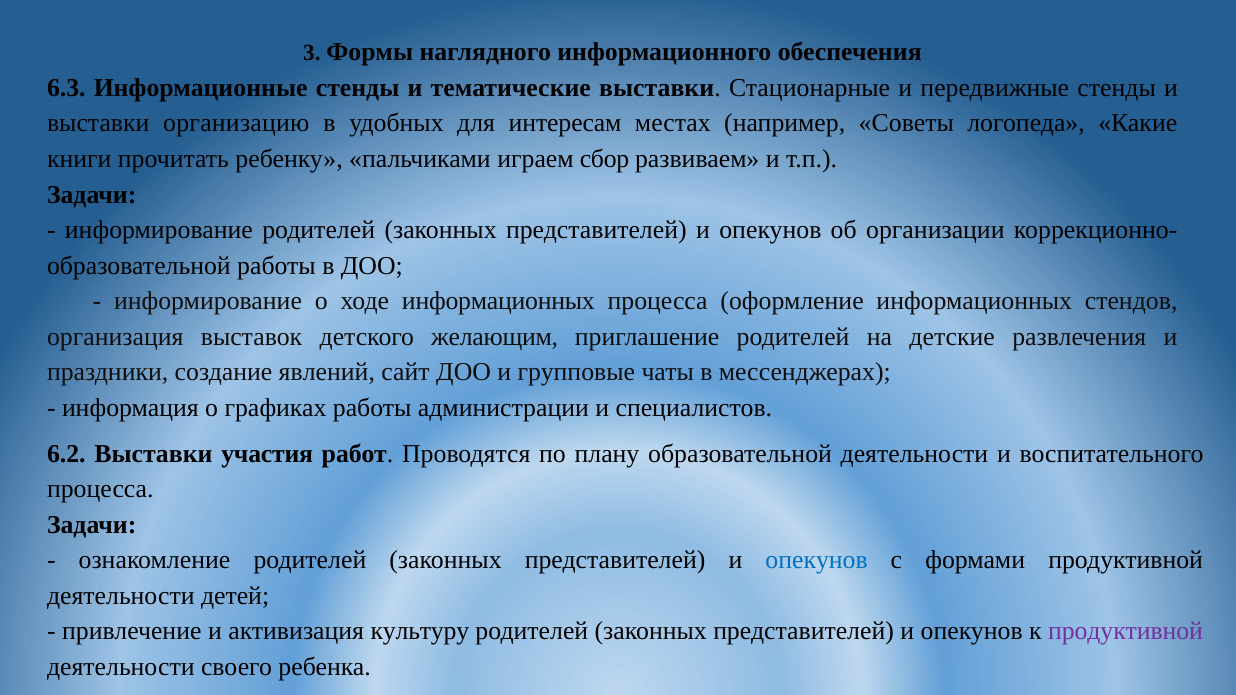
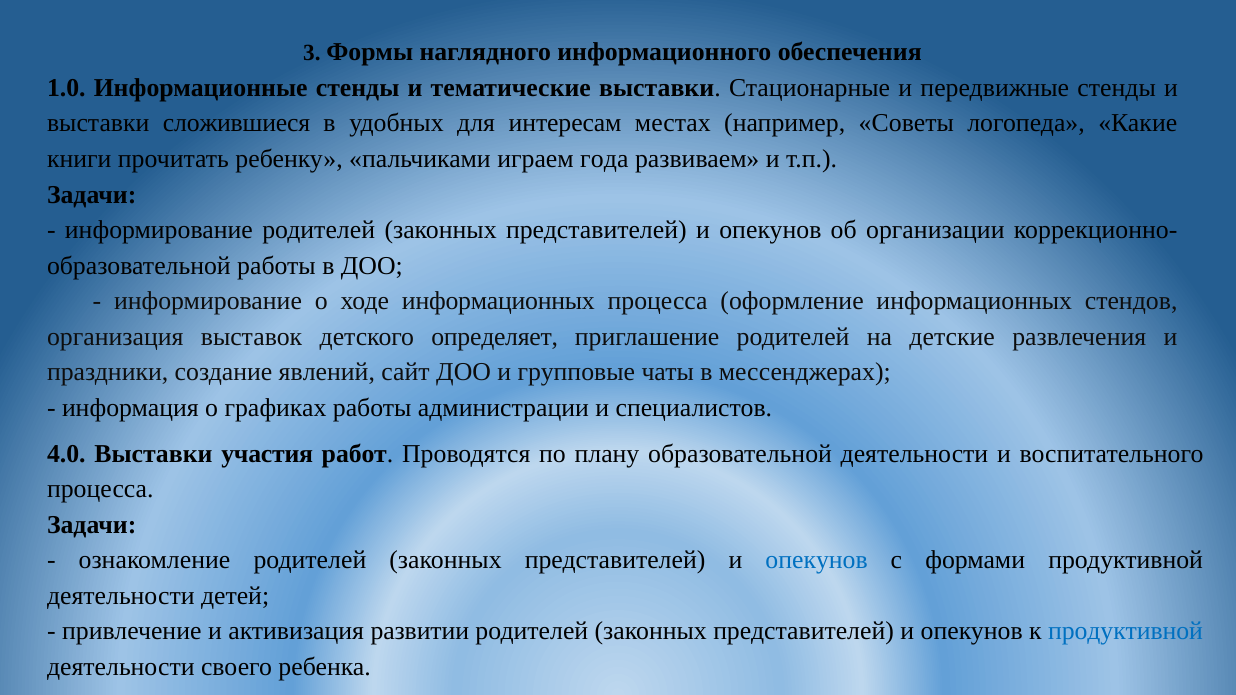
6.3: 6.3 -> 1.0 (66, 88)
организацию: организацию -> сложившиеся (237, 124)
сбор: сбор -> года (604, 159)
желающим: желающим -> определяет (495, 337)
6.2: 6.2 -> 4.0 (66, 454)
культуру: культуру -> развитии (420, 632)
продуктивной colour: purple -> blue (1126, 632)
